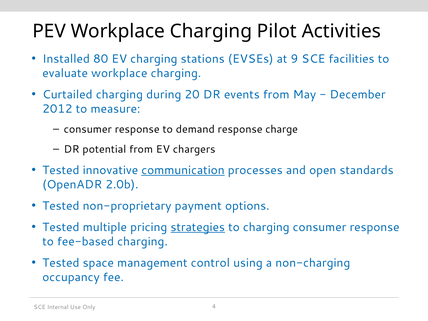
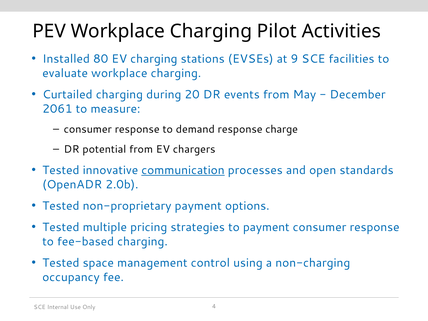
2012: 2012 -> 2061 (57, 109)
strategies underline: present -> none (198, 227)
to charging: charging -> payment (266, 227)
